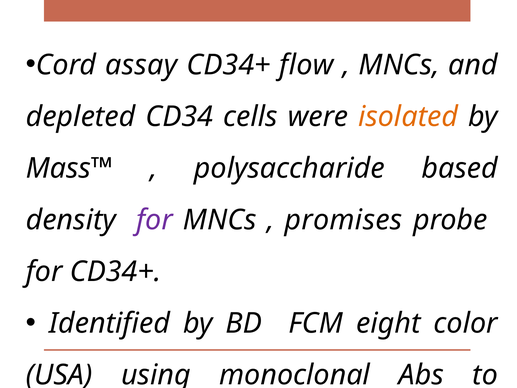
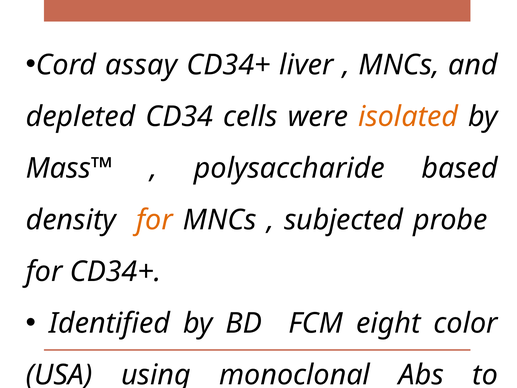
flow: flow -> liver (307, 65)
for colour: purple -> orange (155, 220)
promises: promises -> subjected (344, 220)
